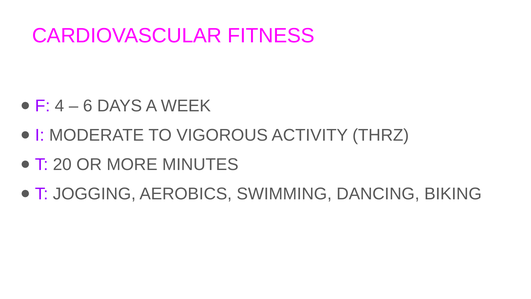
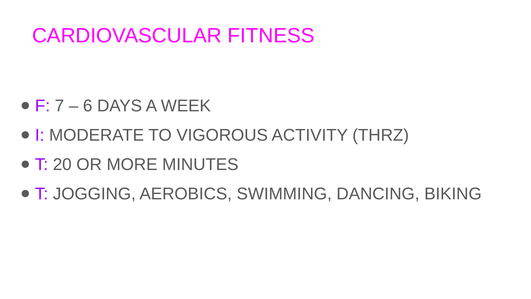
4: 4 -> 7 (59, 106)
